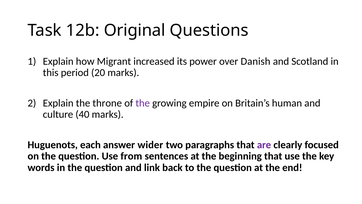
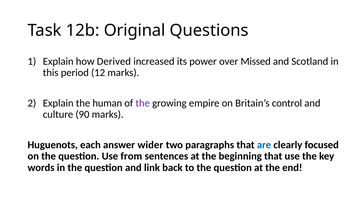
Migrant: Migrant -> Derived (114, 61)
Danish: Danish -> Missed (256, 61)
20: 20 -> 12 (98, 73)
throne: throne -> human (107, 103)
human: human -> control (287, 103)
40: 40 -> 90 (82, 114)
are colour: purple -> blue (264, 145)
